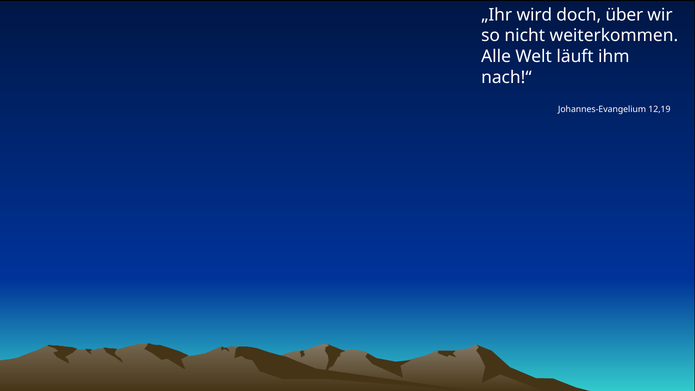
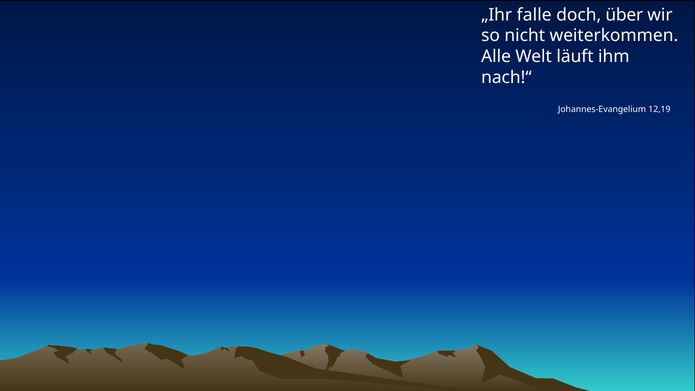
wird: wird -> falle (534, 15)
